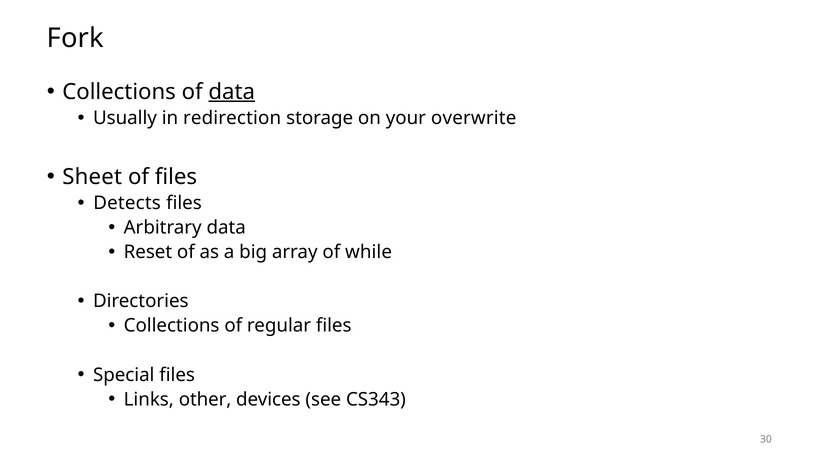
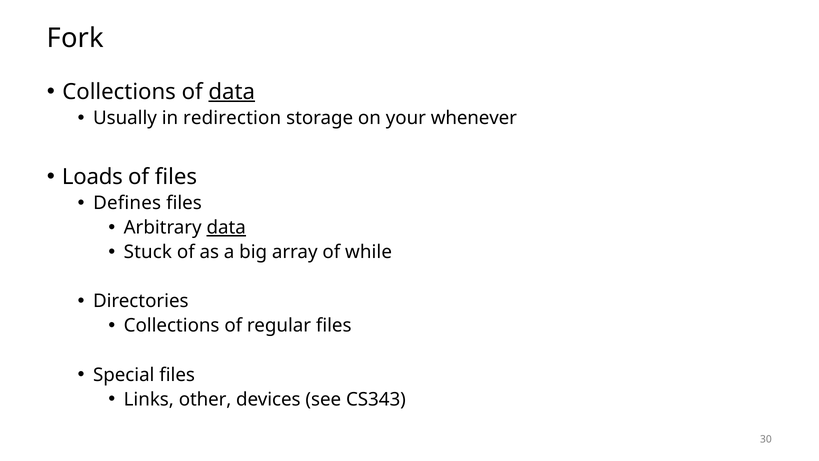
overwrite: overwrite -> whenever (474, 118)
Sheet: Sheet -> Loads (92, 177)
Detects: Detects -> Defines (127, 203)
data underline: none -> present (226, 227)
Reset: Reset -> Stuck (148, 252)
